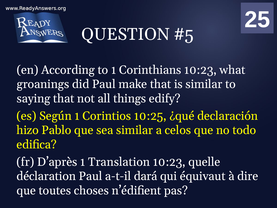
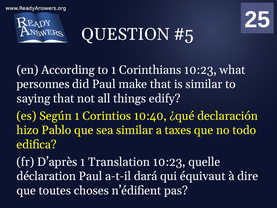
groanings: groanings -> personnes (43, 84)
10:25: 10:25 -> 10:40 (150, 116)
celos: celos -> taxes (178, 130)
